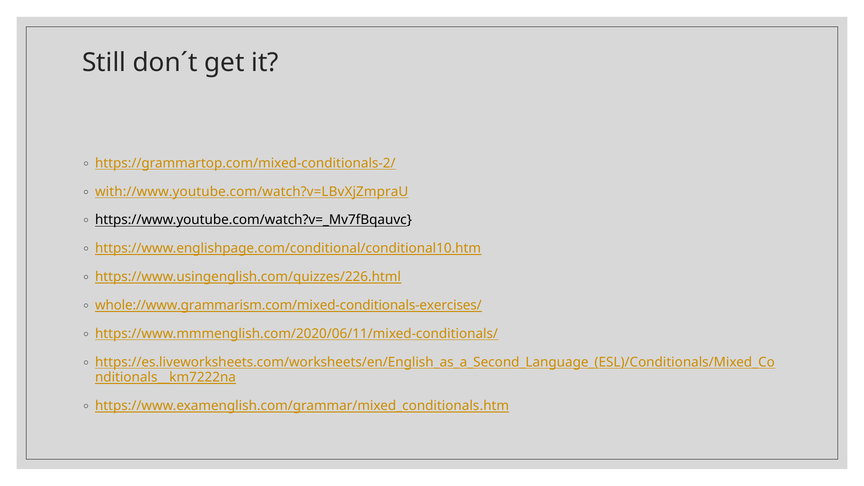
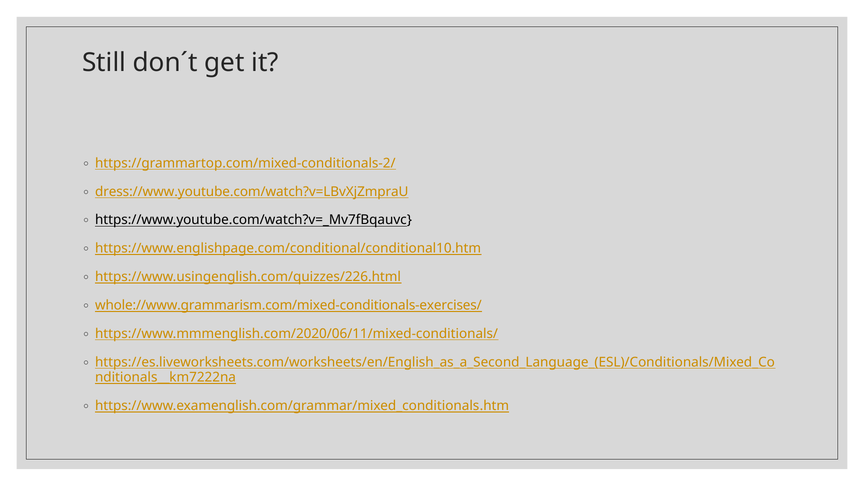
with://www.youtube.com/watch?v=LBvXjZmpraU: with://www.youtube.com/watch?v=LBvXjZmpraU -> dress://www.youtube.com/watch?v=LBvXjZmpraU (252, 192)
